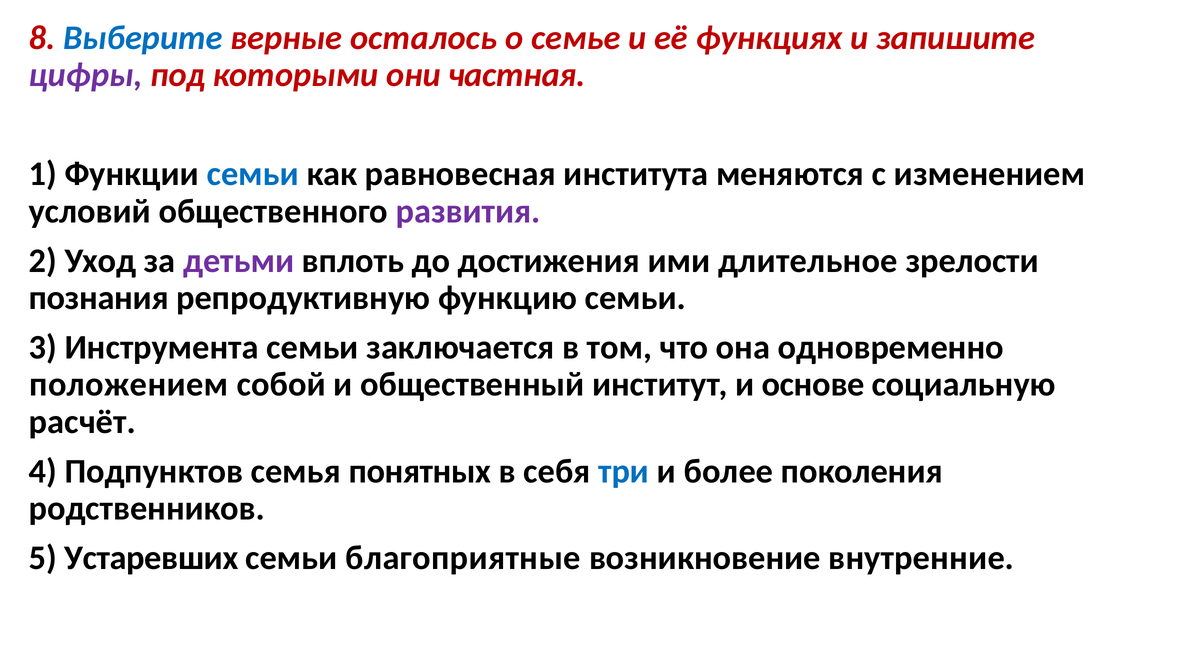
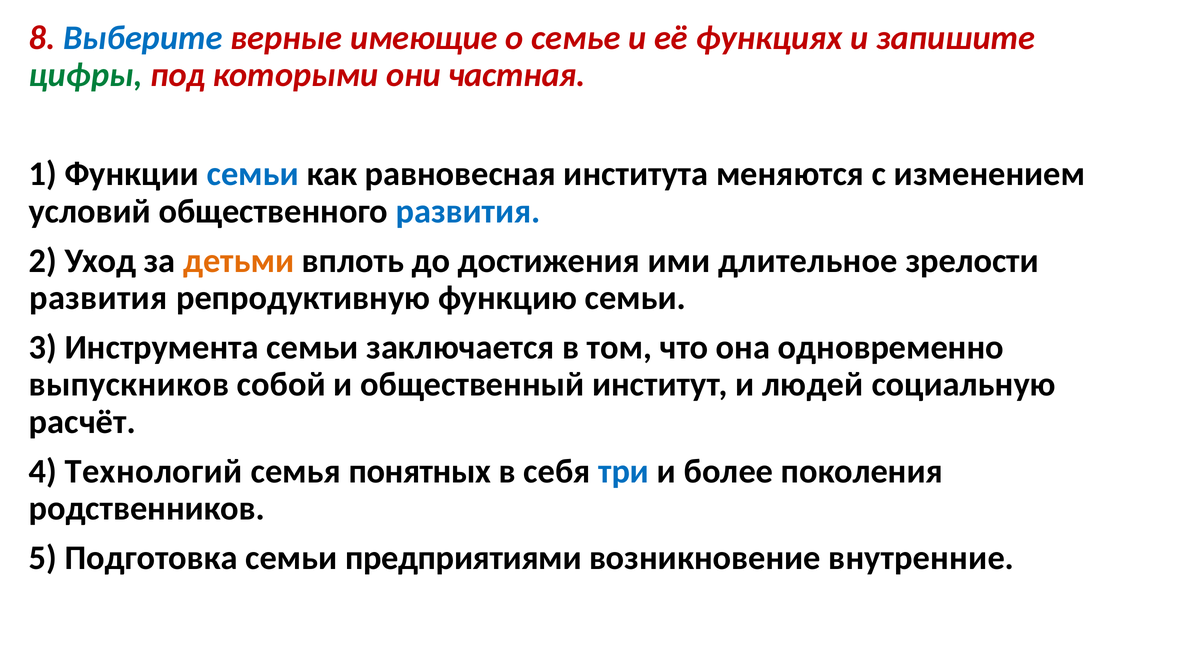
осталось: осталось -> имеющие (424, 38)
цифры colour: purple -> green (86, 75)
развития colour: purple -> blue (468, 211)
детьми colour: purple -> orange (239, 261)
познания: познания -> развития (98, 298)
положением: положением -> выпускников (129, 384)
основе: основе -> людей (813, 384)
Подпунктов: Подпунктов -> Технологий (154, 471)
Устаревших: Устаревших -> Подготовка (151, 558)
благоприятные: благоприятные -> предприятиями (463, 558)
